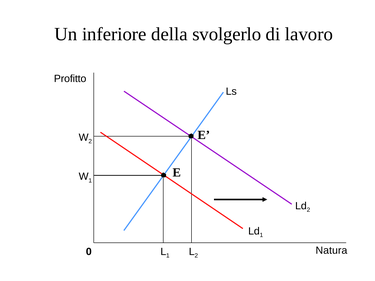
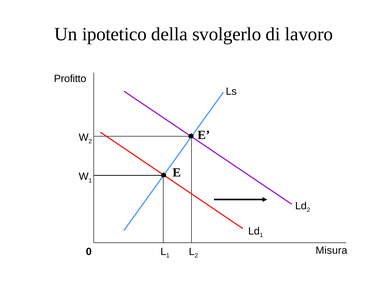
inferiore: inferiore -> ipotetico (114, 34)
Natura: Natura -> Misura (331, 251)
